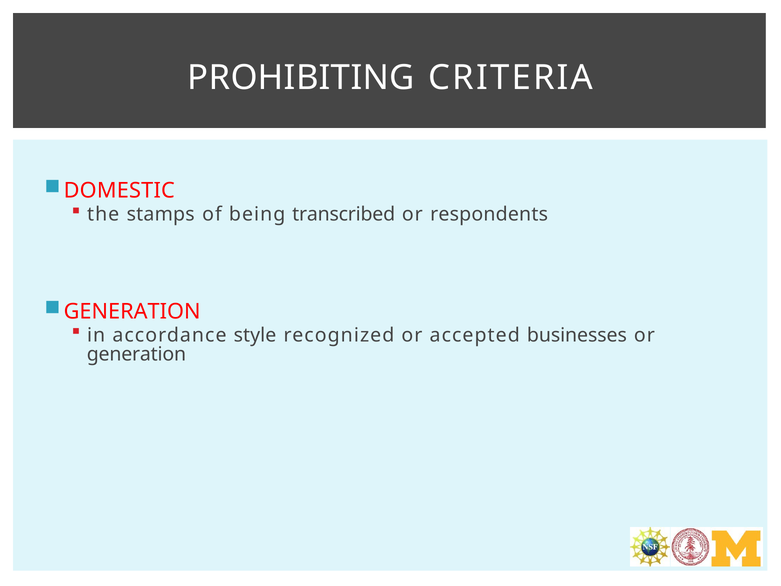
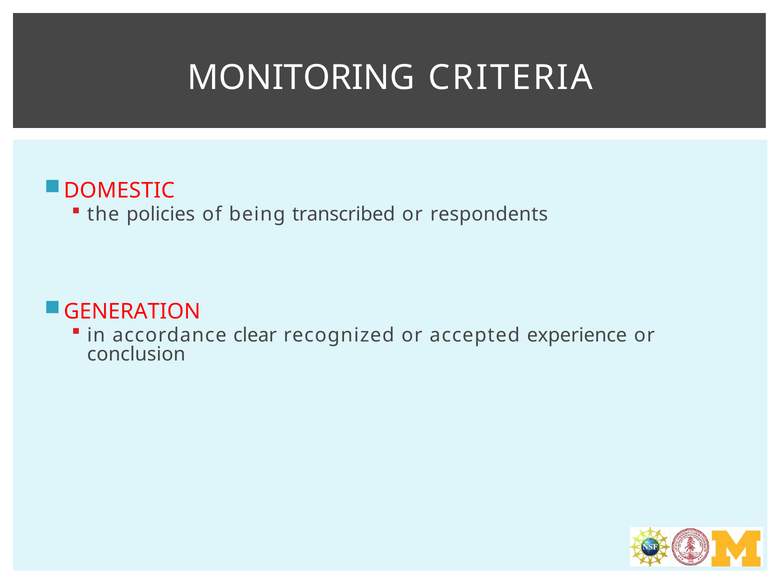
PROHIBITING: PROHIBITING -> MONITORING (301, 78)
stamps: stamps -> policies (161, 214)
style: style -> clear (255, 335)
businesses: businesses -> experience (577, 335)
generation: generation -> conclusion (136, 354)
